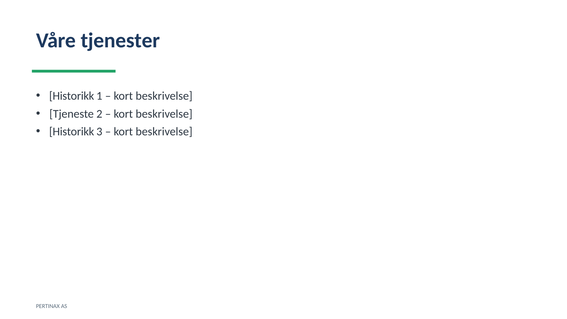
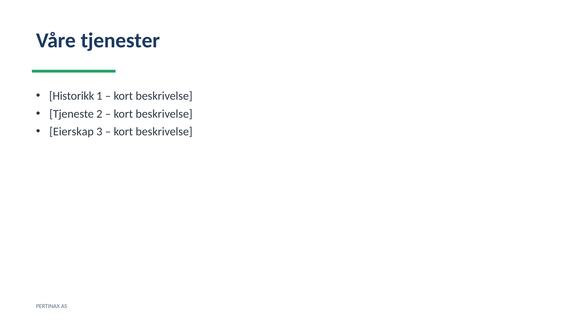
Historikk: Historikk -> Eierskap (72, 131)
